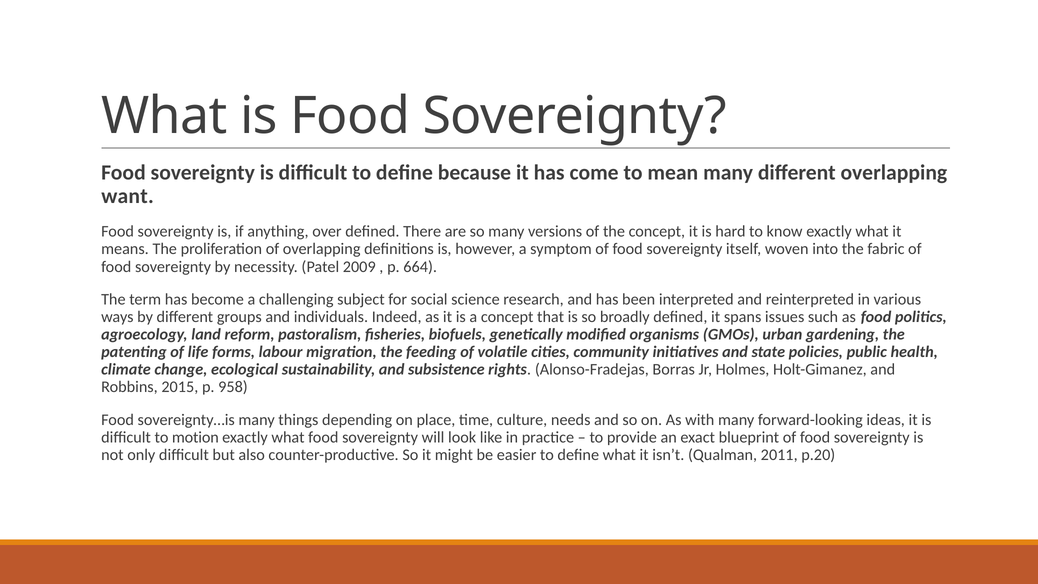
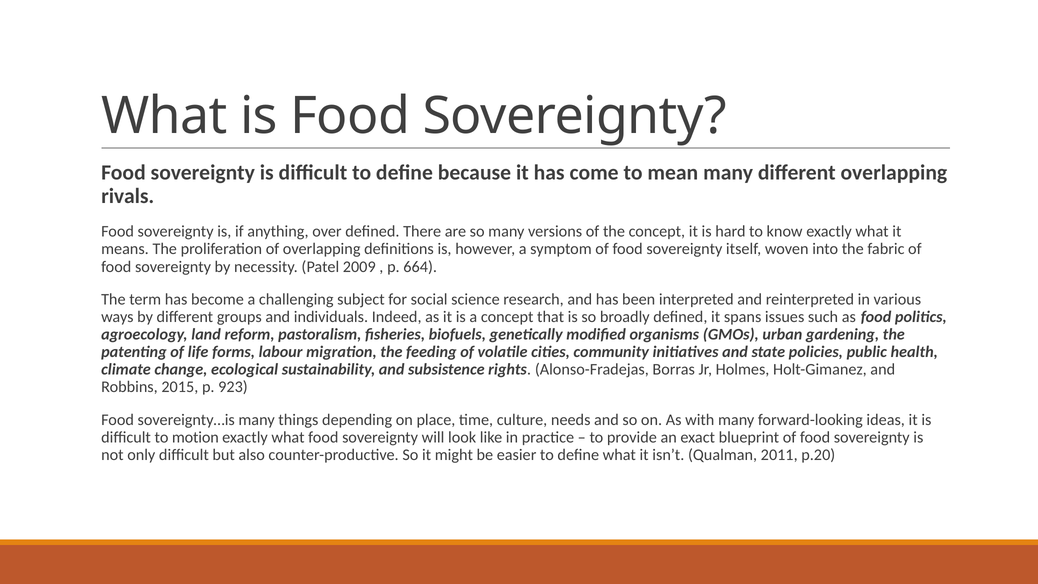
want: want -> rivals (128, 196)
958: 958 -> 923 (233, 387)
